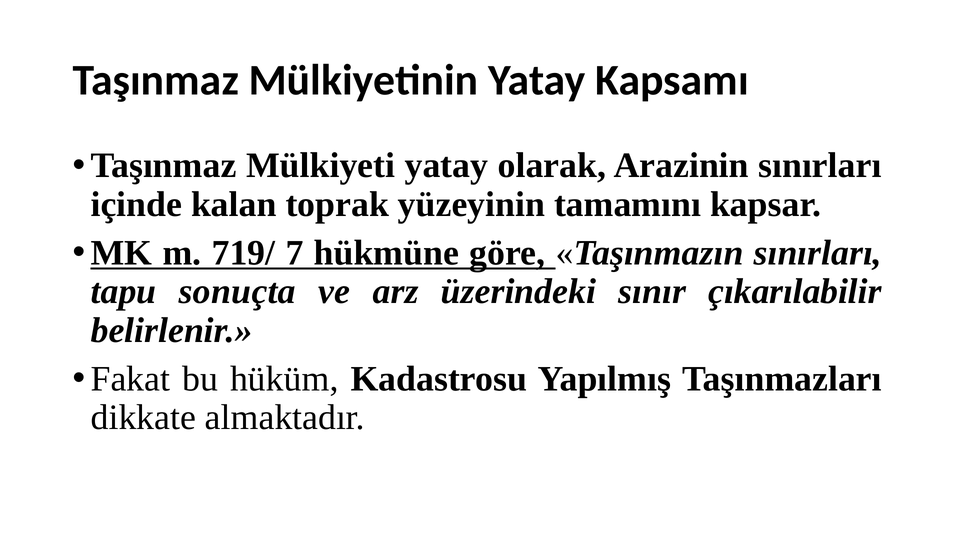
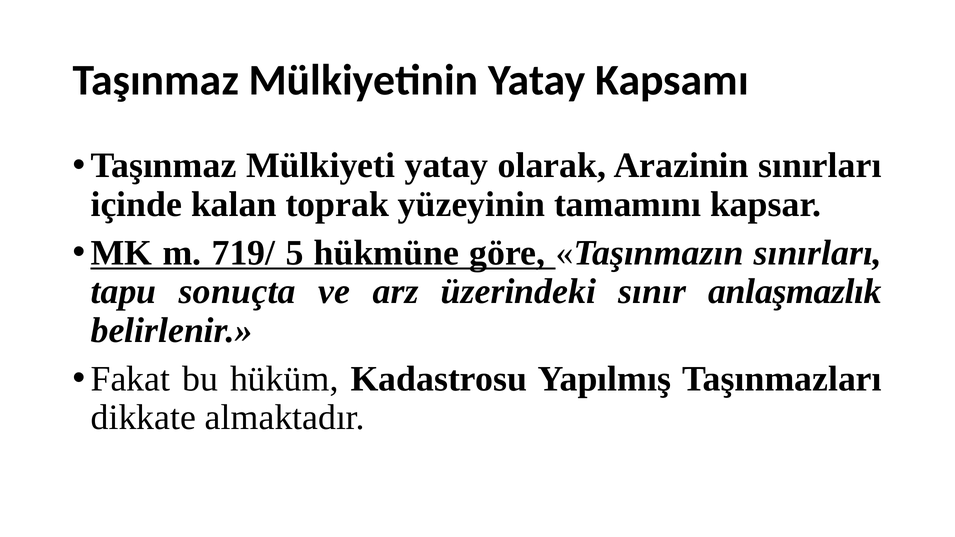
7: 7 -> 5 (295, 253)
çıkarılabilir: çıkarılabilir -> anlaşmazlık (795, 292)
